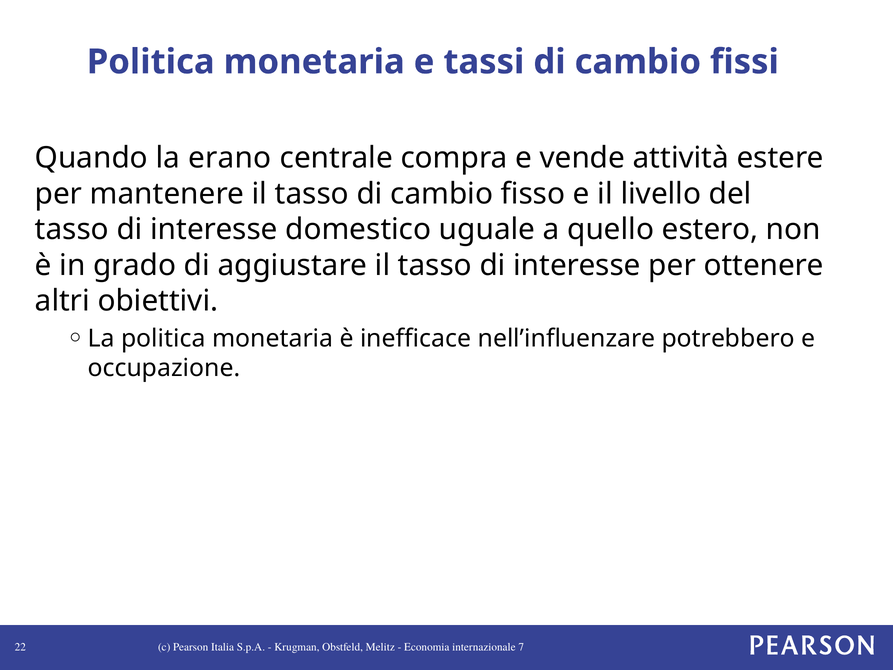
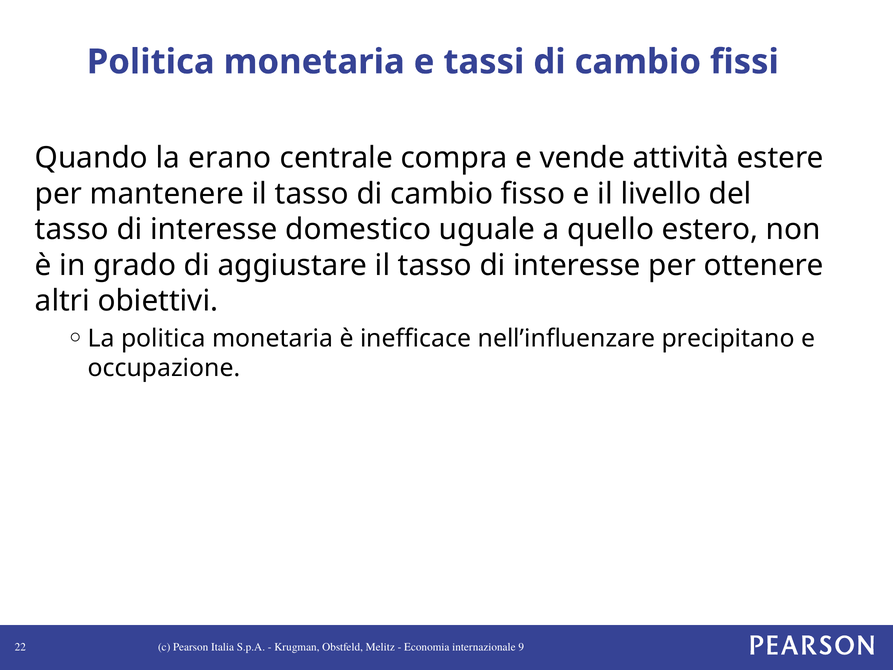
potrebbero: potrebbero -> precipitano (728, 338)
7: 7 -> 9 (521, 647)
